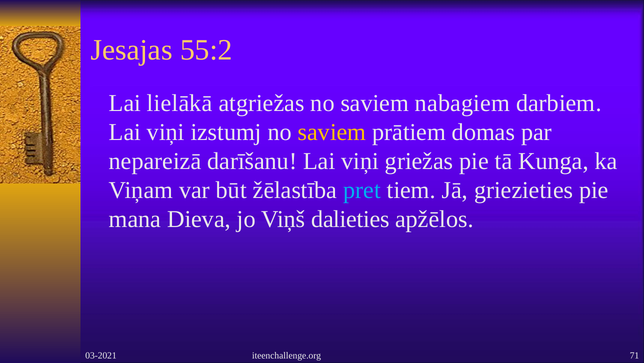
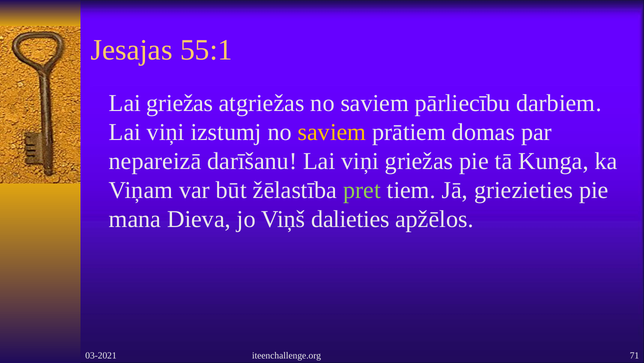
55:2: 55:2 -> 55:1 (206, 50)
Lai lielākā: lielākā -> griežas (180, 103)
nabagiem: nabagiem -> pārliecību (463, 103)
pret colour: light blue -> light green (362, 190)
